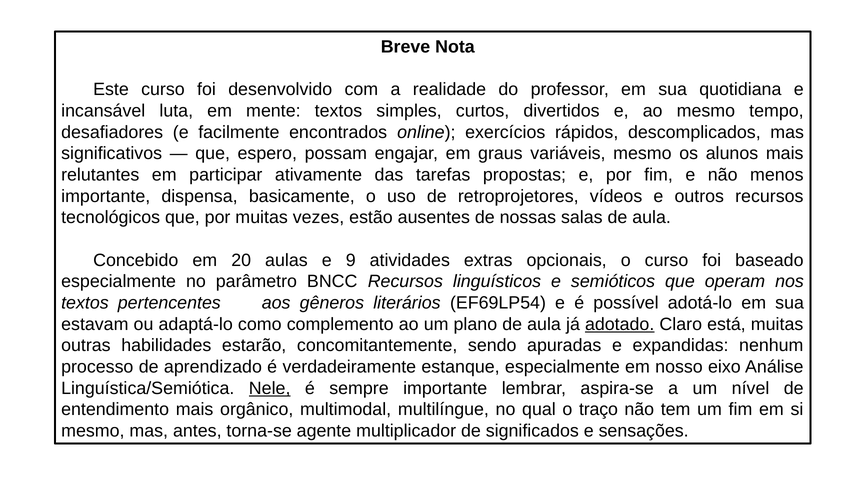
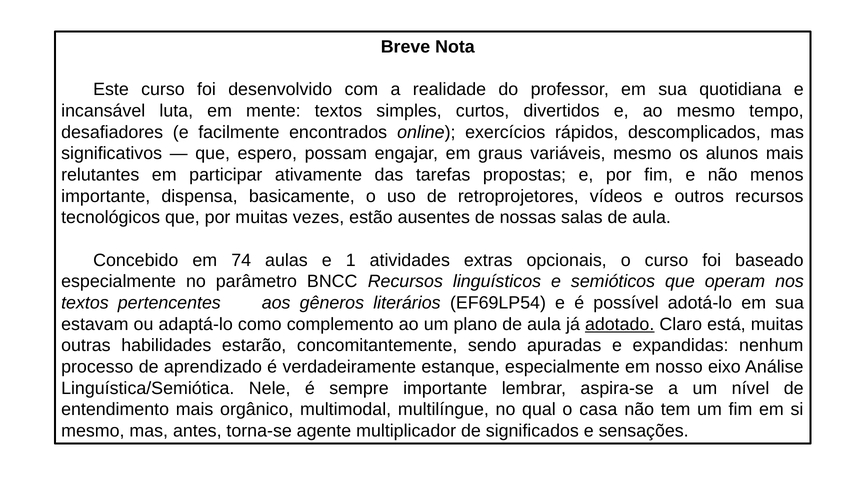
20: 20 -> 74 (241, 260)
9: 9 -> 1 (351, 260)
Nele underline: present -> none (270, 389)
traço: traço -> casa (598, 410)
